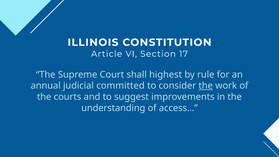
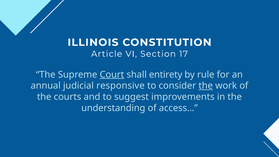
Court underline: none -> present (112, 75)
highest: highest -> entirety (166, 75)
committed: committed -> responsive (120, 86)
